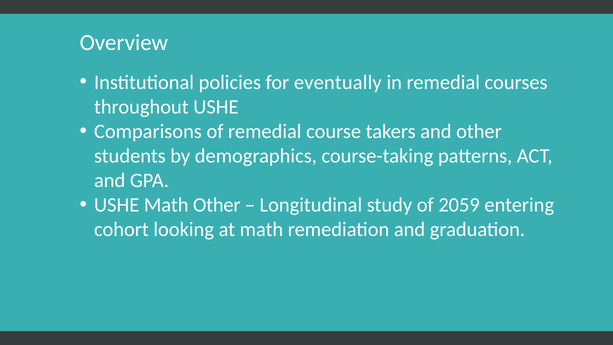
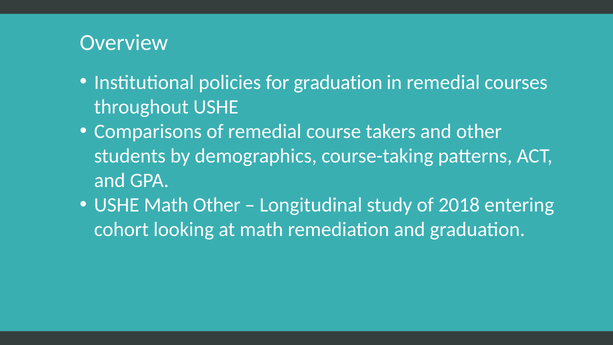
for eventually: eventually -> graduation (338, 82)
2059: 2059 -> 2018 (459, 205)
